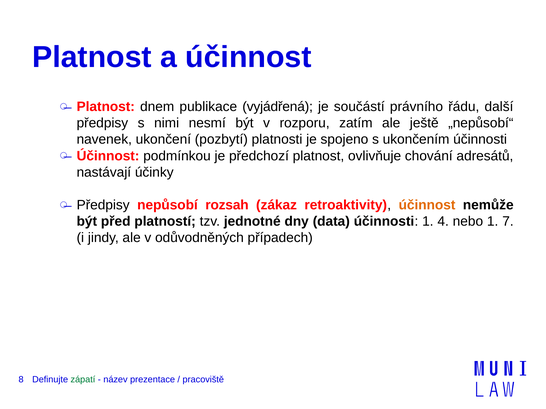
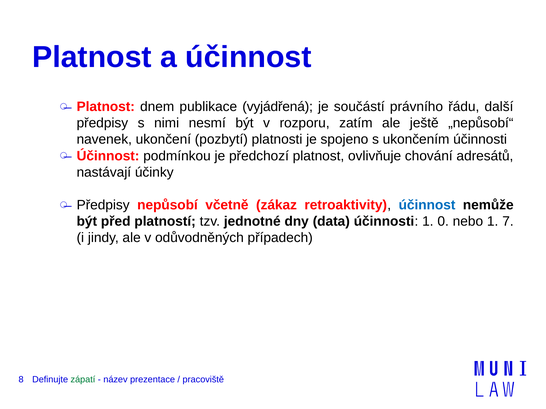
rozsah: rozsah -> včetně (227, 205)
účinnost colour: orange -> blue (427, 205)
4: 4 -> 0 (443, 222)
